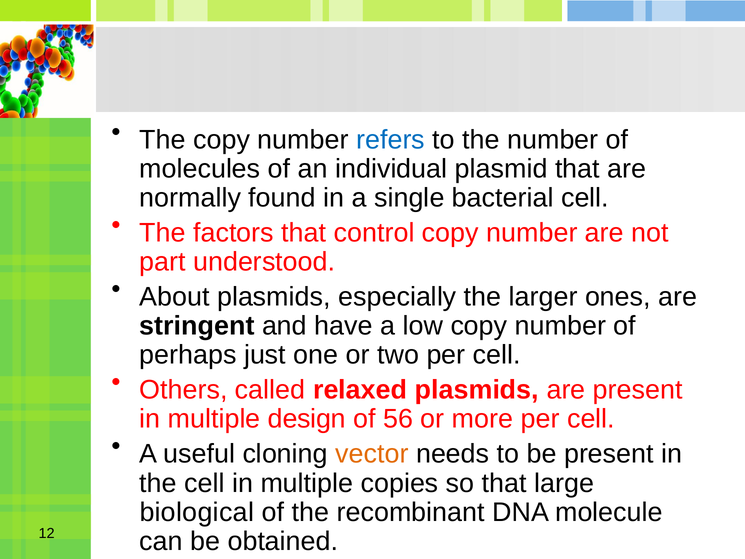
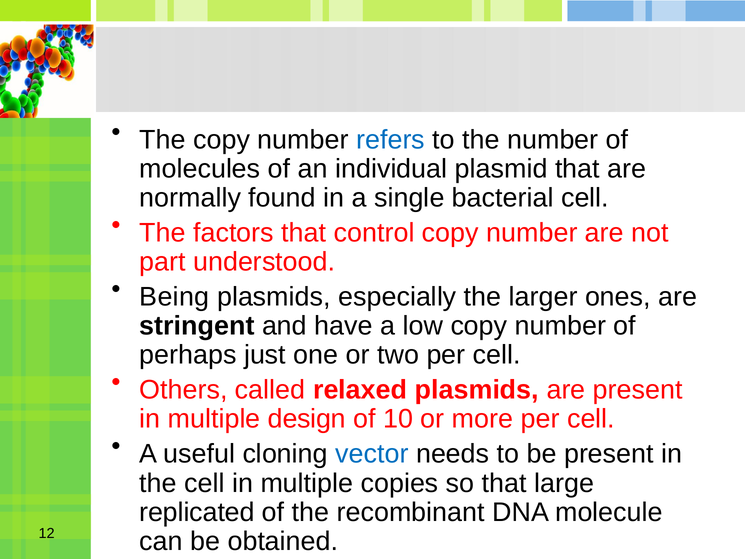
About: About -> Being (174, 297)
56: 56 -> 10 (398, 419)
vector colour: orange -> blue (372, 454)
biological: biological -> replicated (197, 512)
